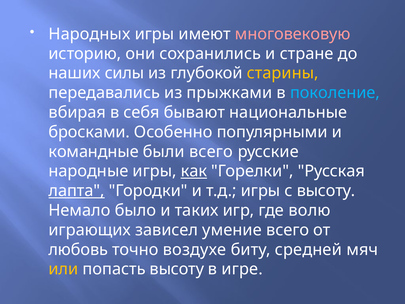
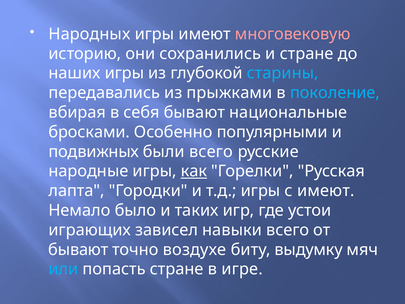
наших силы: силы -> игры (124, 73)
старины colour: yellow -> light blue (283, 73)
командные: командные -> подвижных (94, 152)
лапта underline: present -> none (77, 191)
с высоту: высоту -> имеют (326, 191)
волю: волю -> устои (310, 210)
умение: умение -> навыки (232, 230)
любовь: любовь -> бывают (78, 249)
средней: средней -> выдумку (309, 249)
или colour: yellow -> light blue (63, 269)
попасть высоту: высоту -> стране (177, 269)
